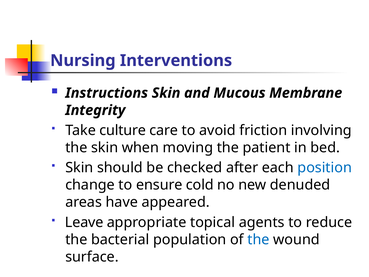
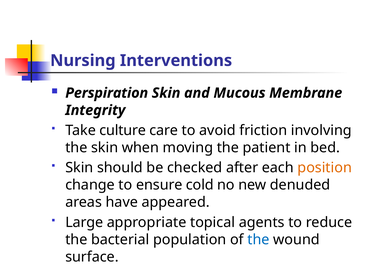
Instructions: Instructions -> Perspiration (107, 93)
position colour: blue -> orange (325, 168)
Leave: Leave -> Large (84, 222)
